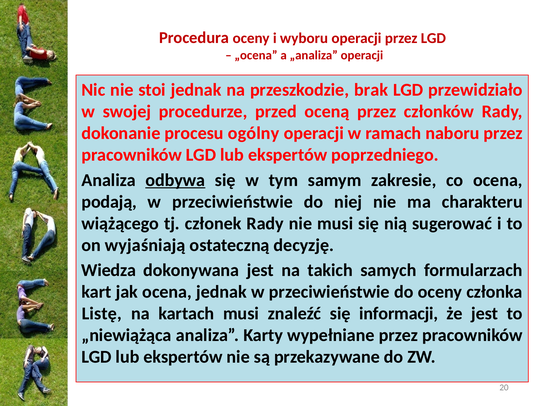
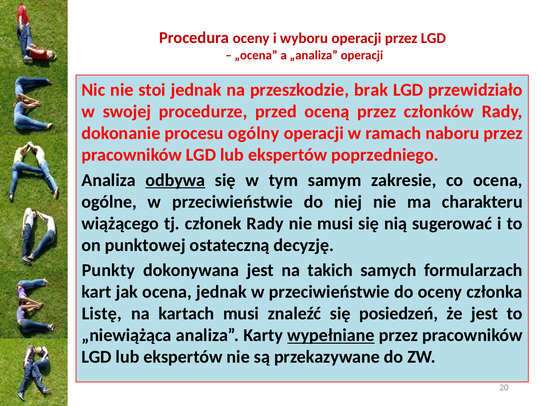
podają: podają -> ogólne (109, 202)
wyjaśniają: wyjaśniają -> punktowej (145, 245)
Wiedza: Wiedza -> Punkty (108, 270)
informacji: informacji -> posiedzeń (399, 313)
wypełniane underline: none -> present (331, 335)
